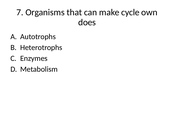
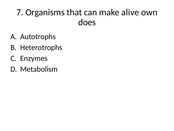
cycle: cycle -> alive (130, 12)
